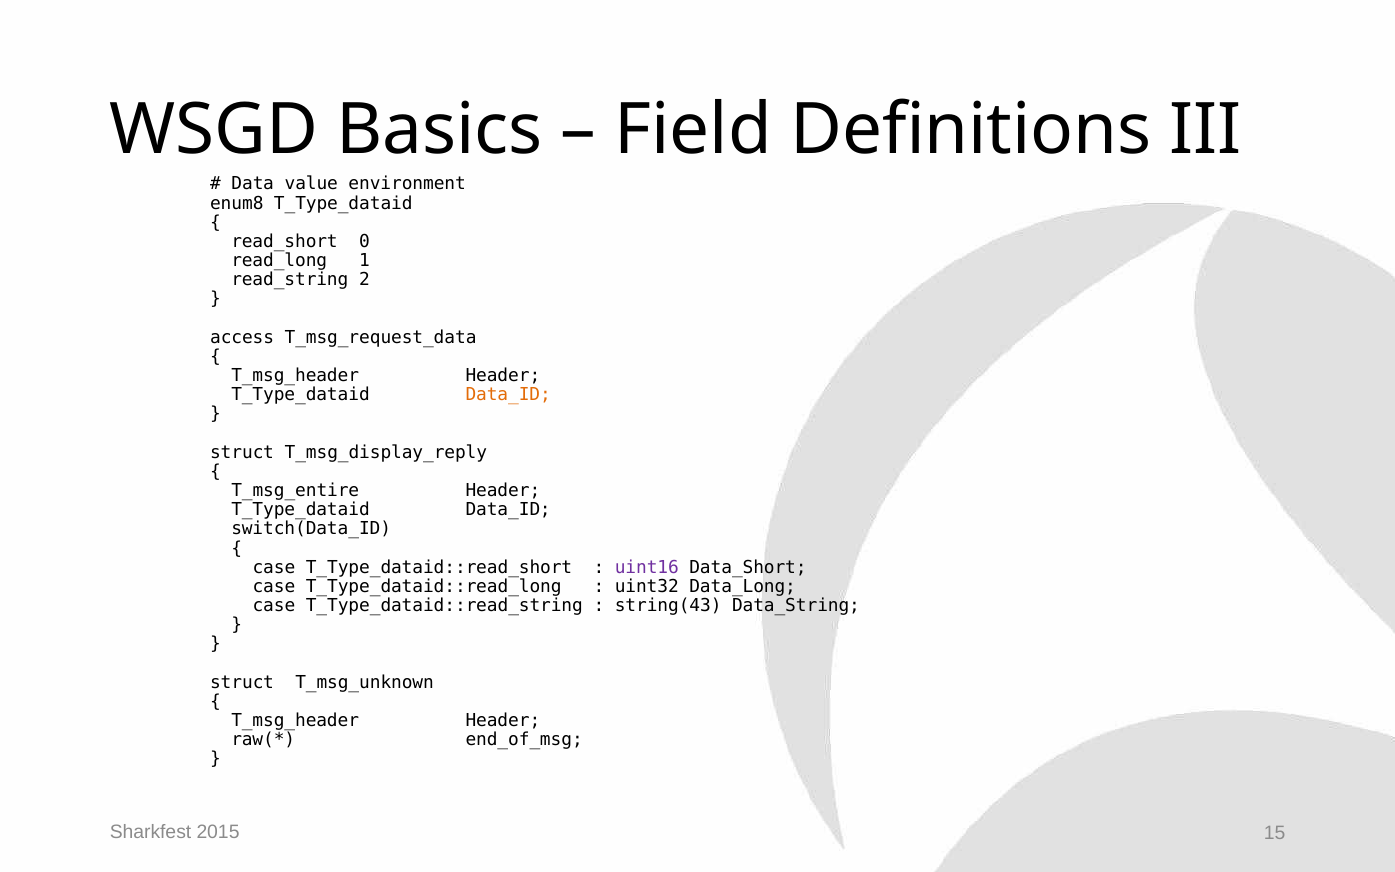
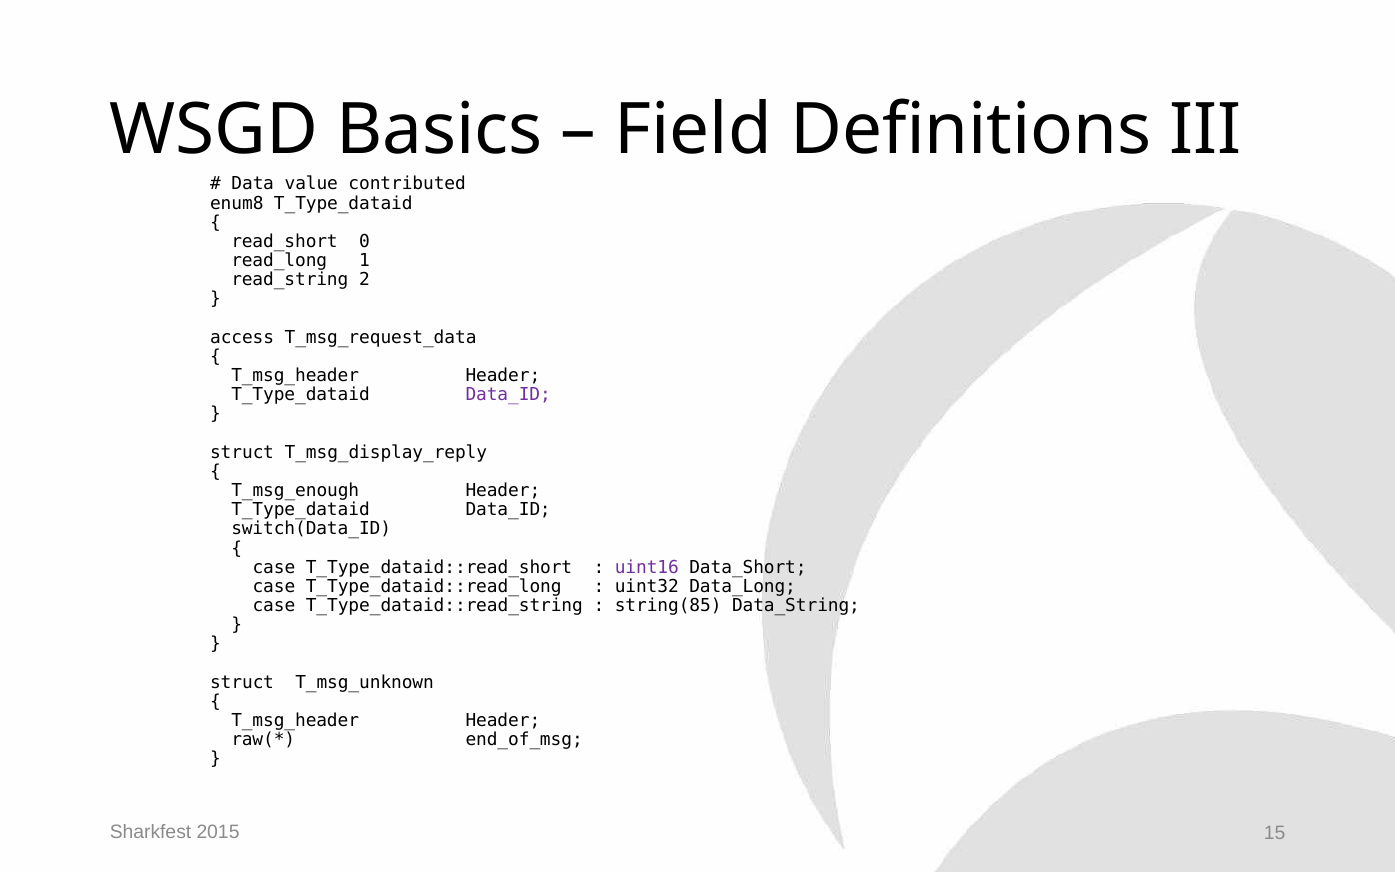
environment: environment -> contributed (407, 184)
Data_ID colour: orange -> purple (508, 395)
T_msg_entire: T_msg_entire -> T_msg_enough (295, 491)
string(43: string(43 -> string(85 (668, 606)
